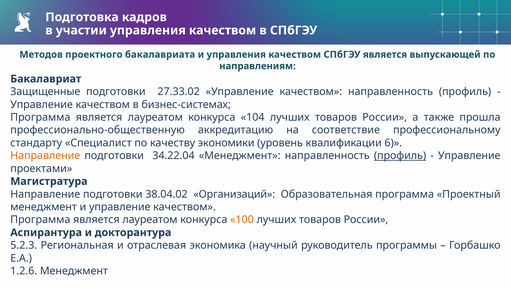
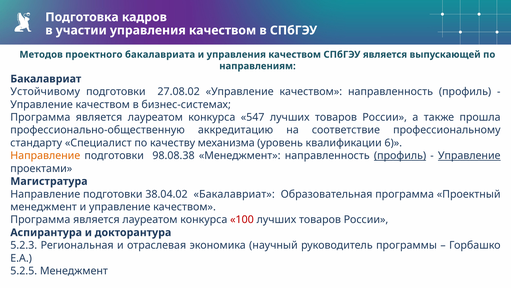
Защищенные: Защищенные -> Устойчивому (45, 92)
27.33.02: 27.33.02 -> 27.08.02 (179, 92)
104: 104 -> 547 (253, 117)
экономики: экономики -> механизма (226, 143)
34.22.04: 34.22.04 -> 98.08.38 (173, 155)
Управление underline: none -> present (469, 155)
38.04.02 Организаций: Организаций -> Бакалавриат (234, 194)
100 colour: orange -> red (242, 219)
1.2.6: 1.2.6 -> 5.2.5 (24, 270)
